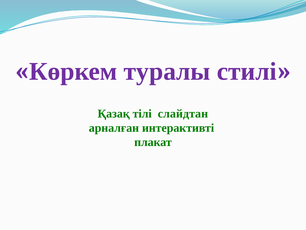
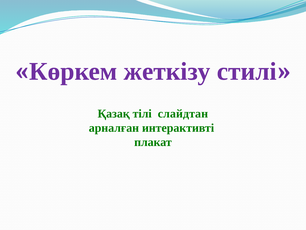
туралы: туралы -> жеткізу (167, 71)
